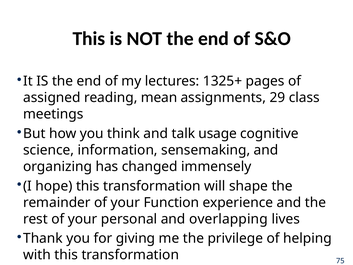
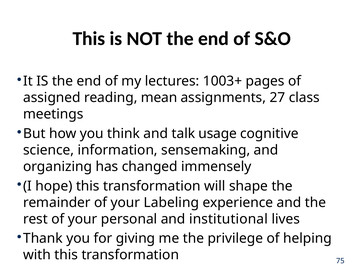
1325+: 1325+ -> 1003+ (223, 81)
29: 29 -> 27 (277, 98)
Function: Function -> Labeling (171, 202)
overlapping: overlapping -> institutional (228, 219)
